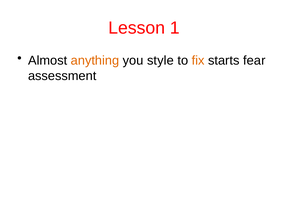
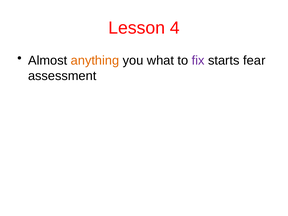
1: 1 -> 4 (175, 28)
style: style -> what (160, 60)
fix colour: orange -> purple (198, 60)
